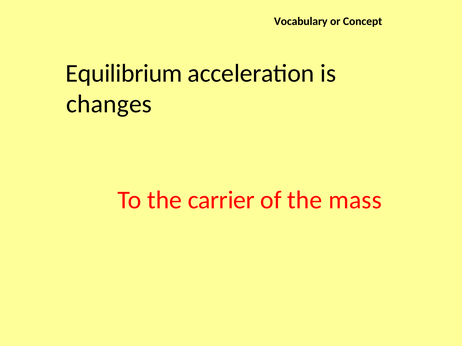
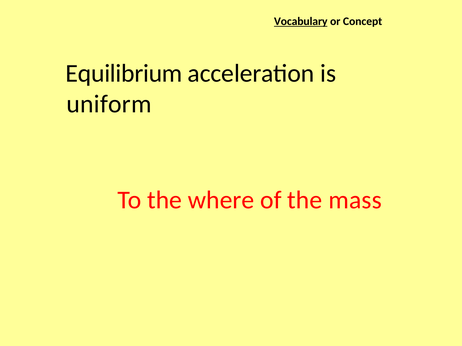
Vocabulary underline: none -> present (301, 22)
changes: changes -> uniform (109, 104)
carrier: carrier -> where (221, 200)
